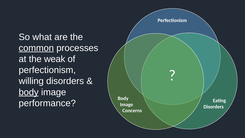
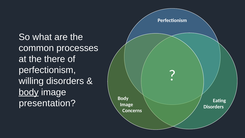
common underline: present -> none (36, 48)
weak: weak -> there (55, 59)
performance: performance -> presentation (47, 103)
